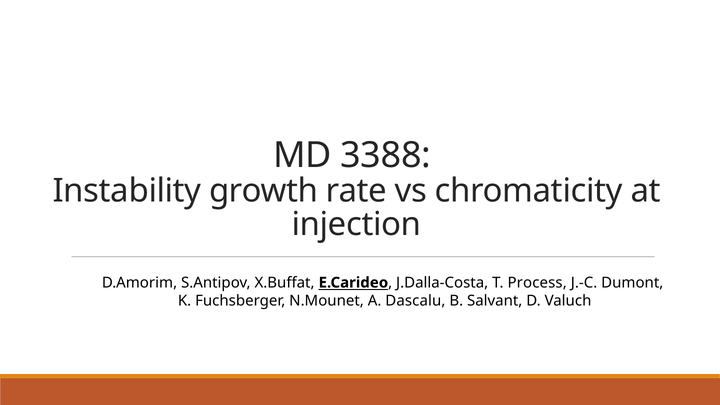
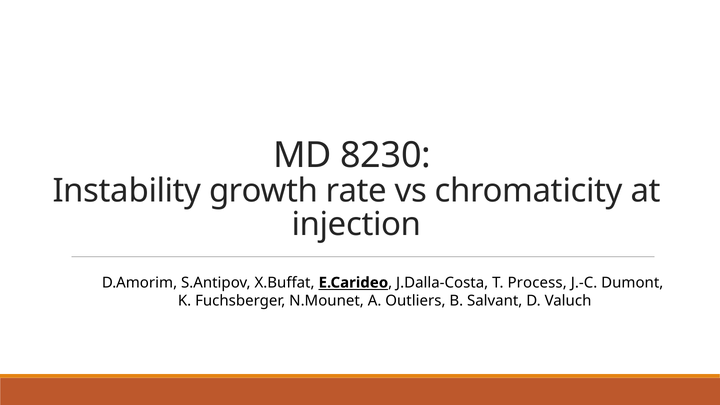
3388: 3388 -> 8230 (386, 155)
Dascalu: Dascalu -> Outliers (415, 301)
